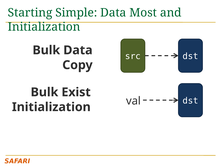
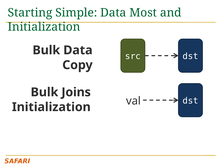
Exist: Exist -> Joins (76, 92)
